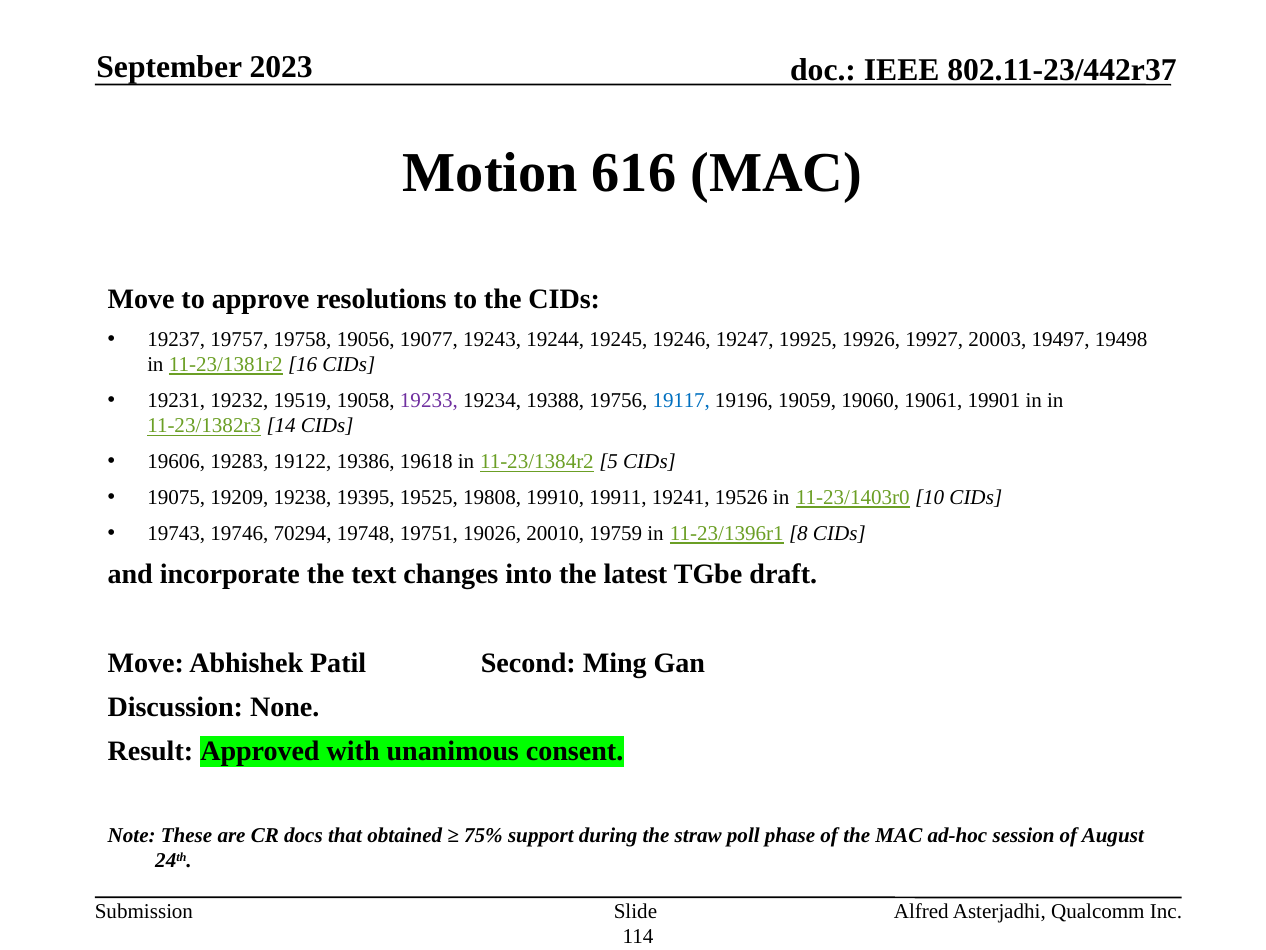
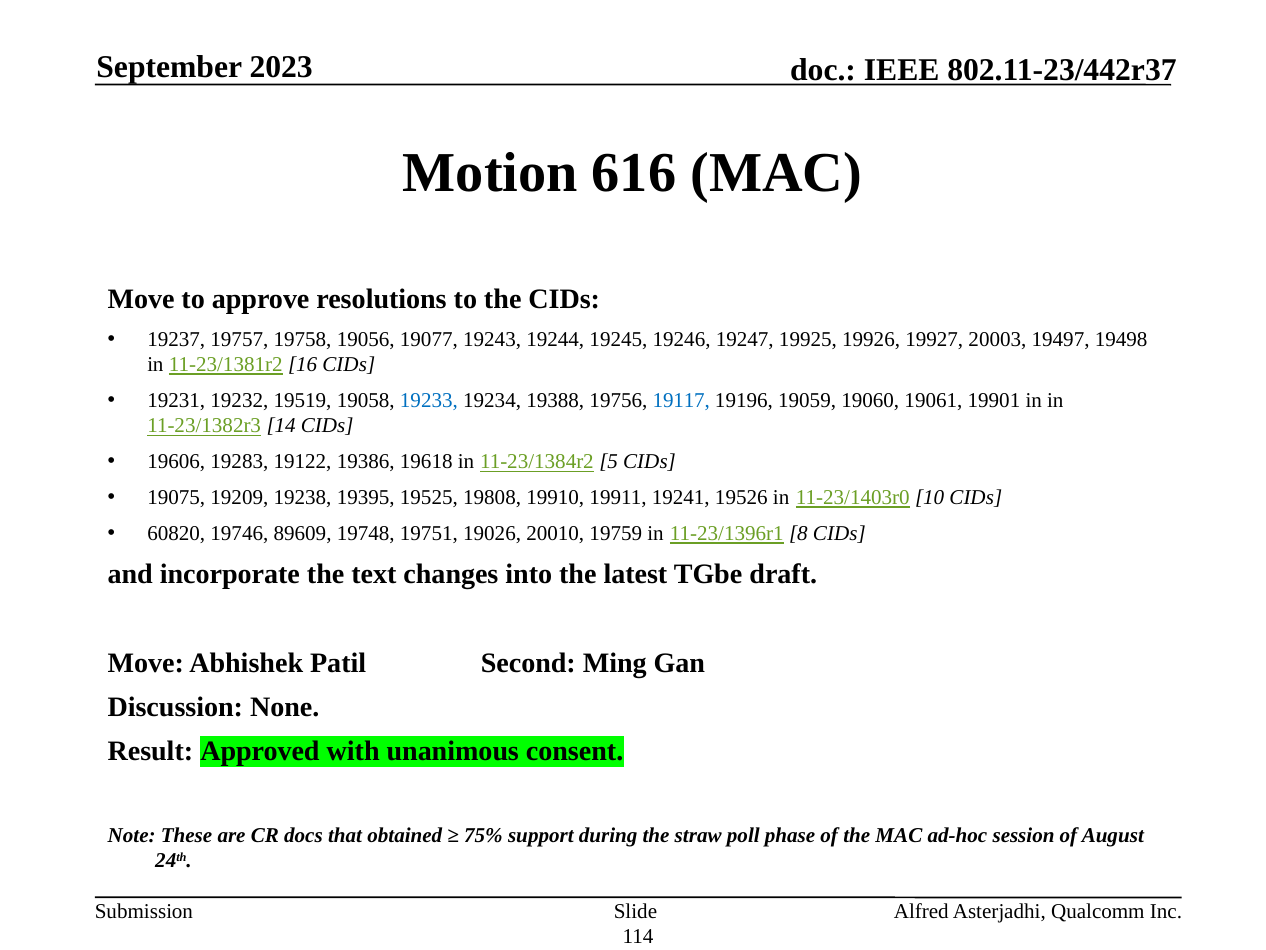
19233 colour: purple -> blue (429, 400)
19743: 19743 -> 60820 (176, 533)
70294: 70294 -> 89609 (303, 533)
